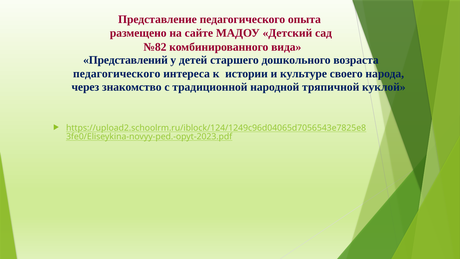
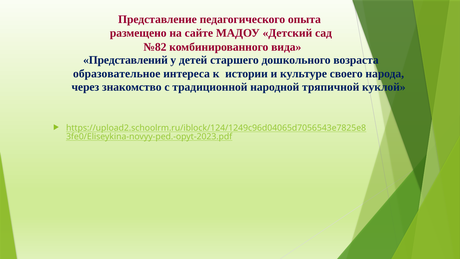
педагогического: педагогического -> образовательное (117, 73)
